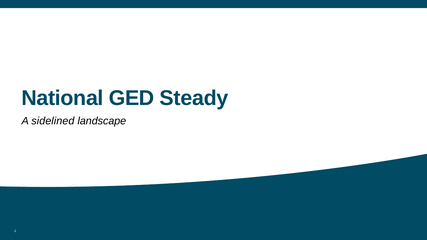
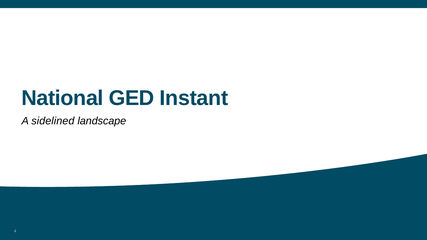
Steady: Steady -> Instant (194, 98)
